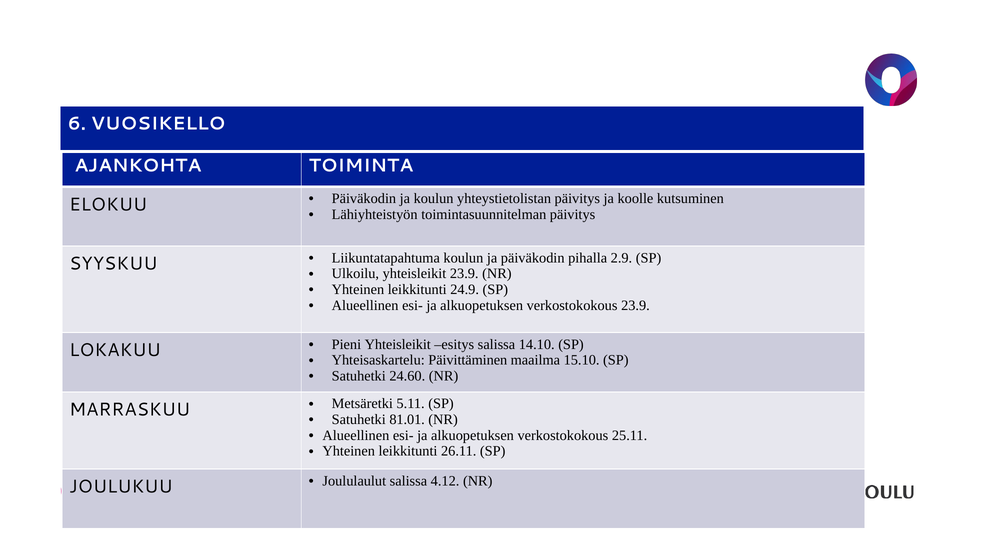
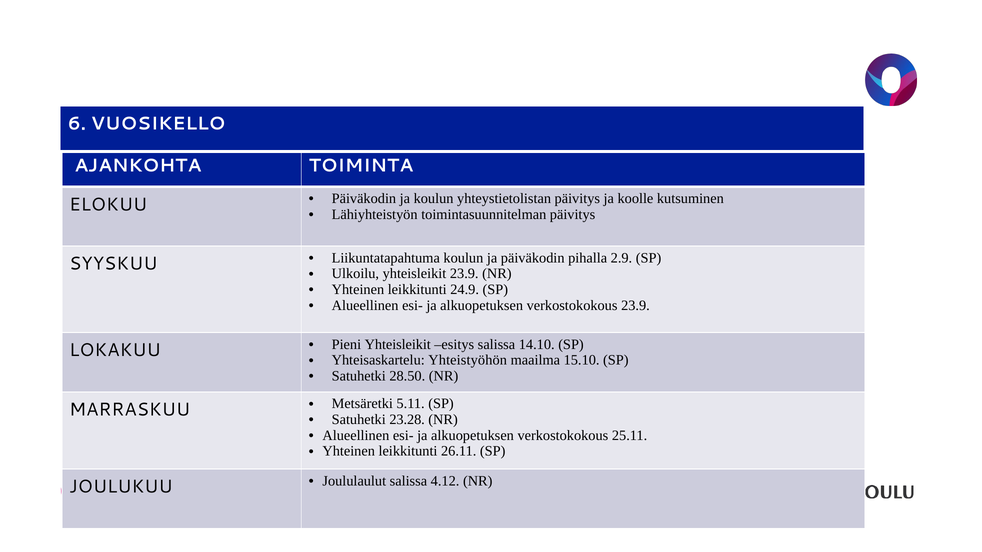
Päivittäminen: Päivittäminen -> Yhteistyöhön (468, 360)
24.60: 24.60 -> 28.50 (407, 376)
81.01: 81.01 -> 23.28 (407, 420)
